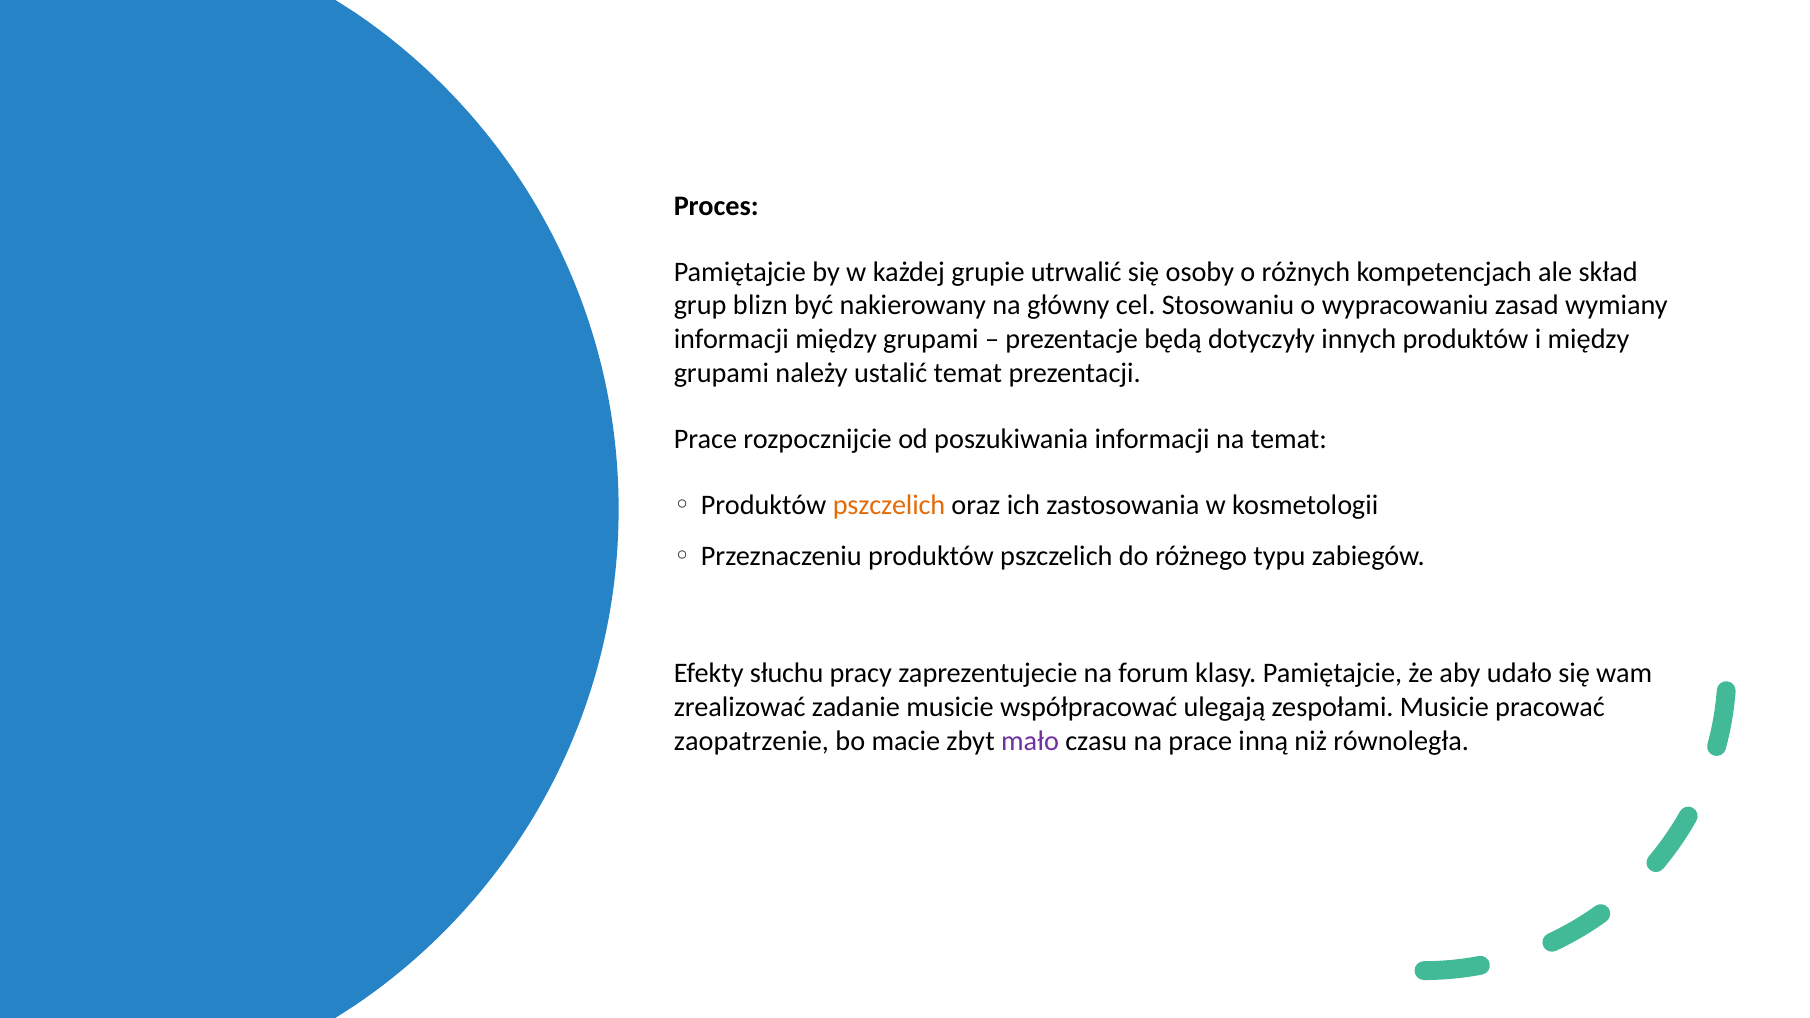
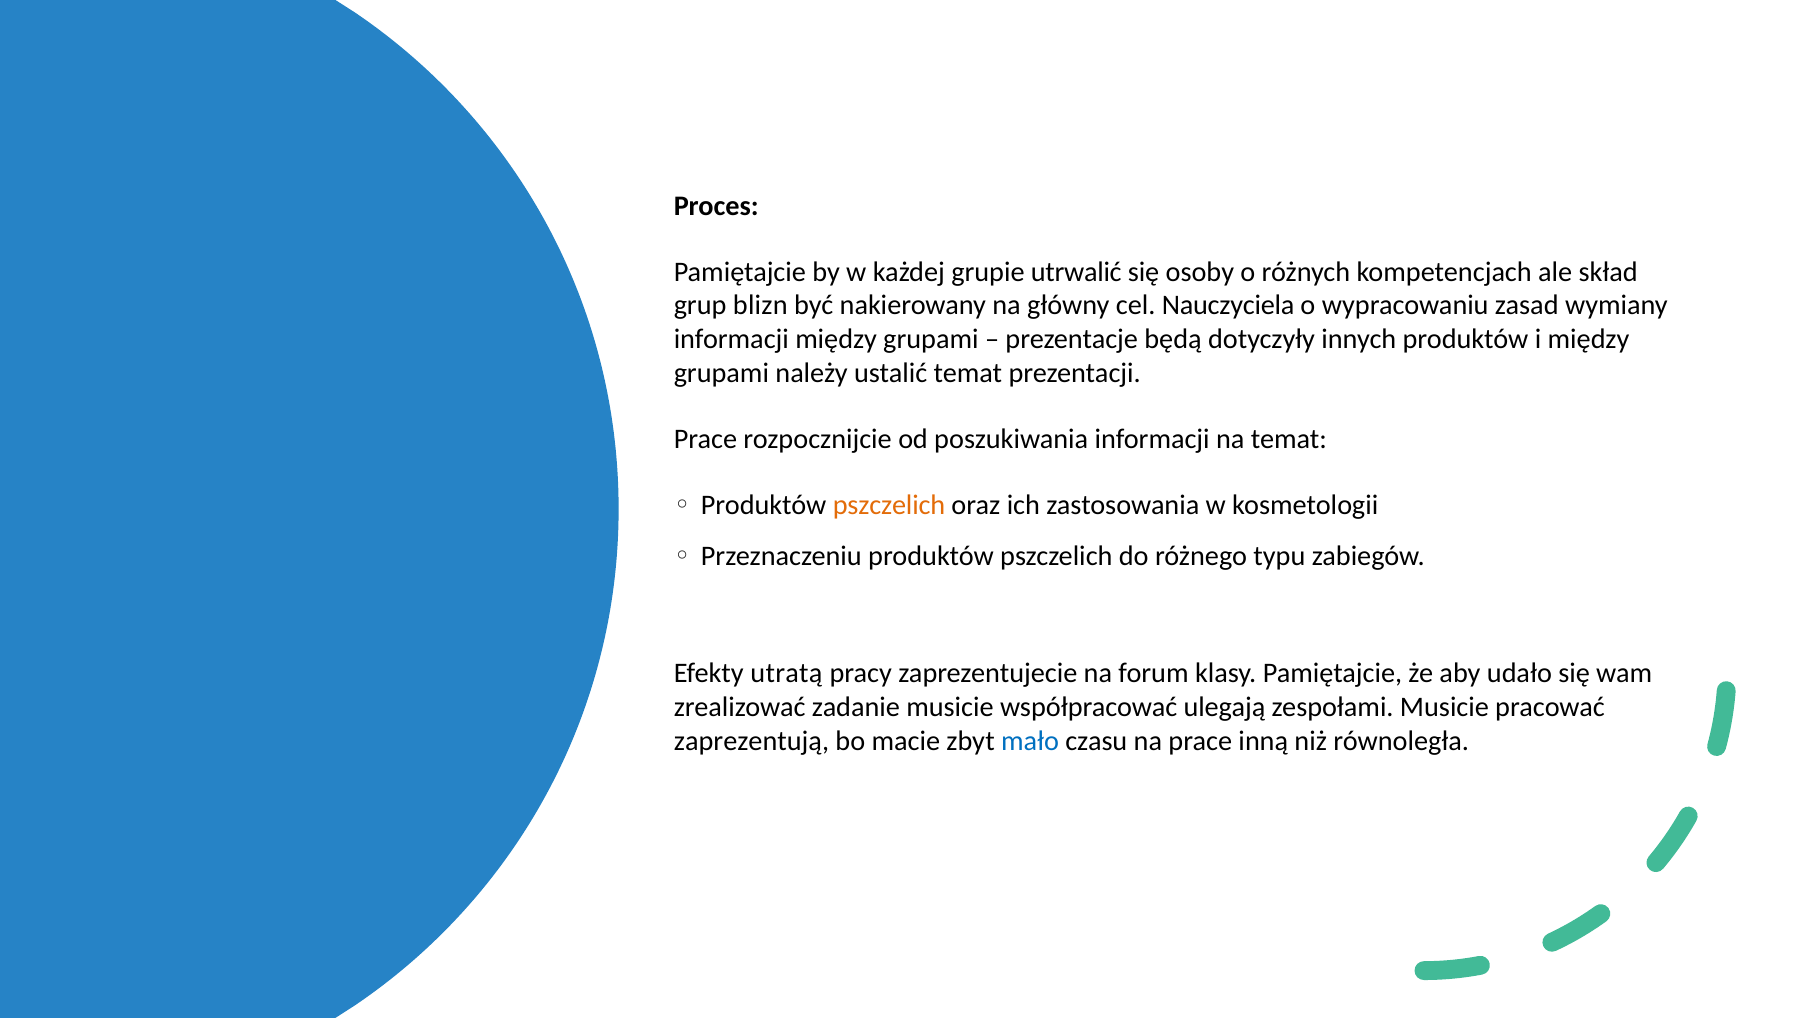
Stosowaniu: Stosowaniu -> Nauczyciela (1228, 306)
słuchu: słuchu -> utratą (786, 673)
zaopatrzenie: zaopatrzenie -> zaprezentują (751, 741)
mało colour: purple -> blue (1030, 741)
